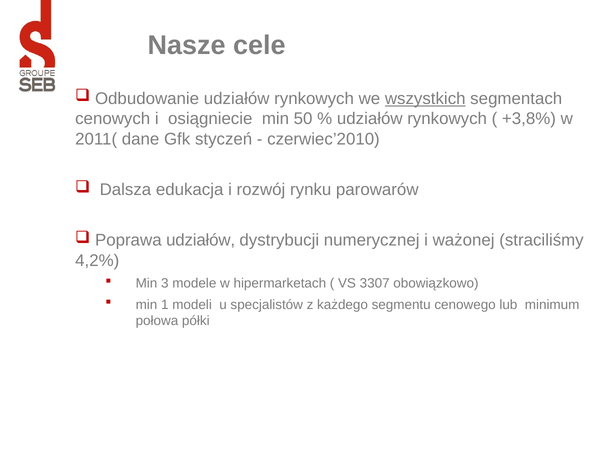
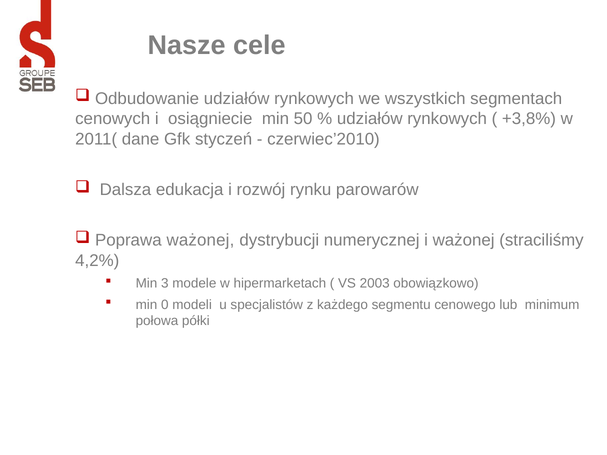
wszystkich underline: present -> none (425, 99)
Poprawa udziałów: udziałów -> ważonej (200, 240)
3307: 3307 -> 2003 (375, 284)
1: 1 -> 0 (165, 305)
